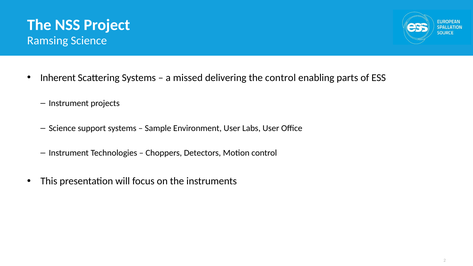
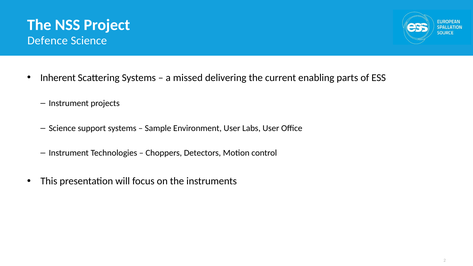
Ramsing: Ramsing -> Defence (48, 41)
the control: control -> current (281, 78)
